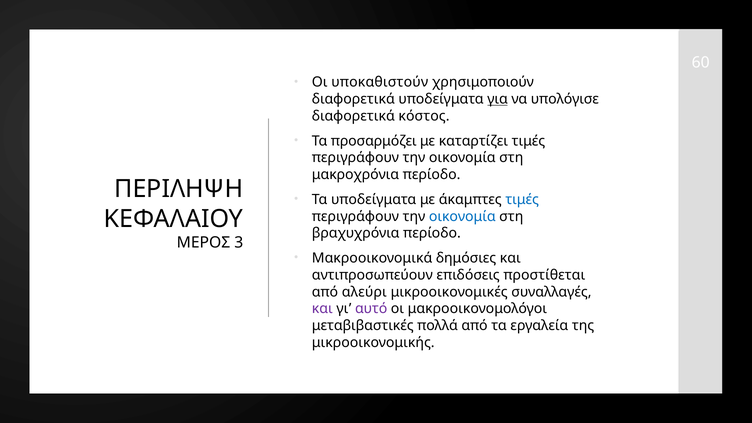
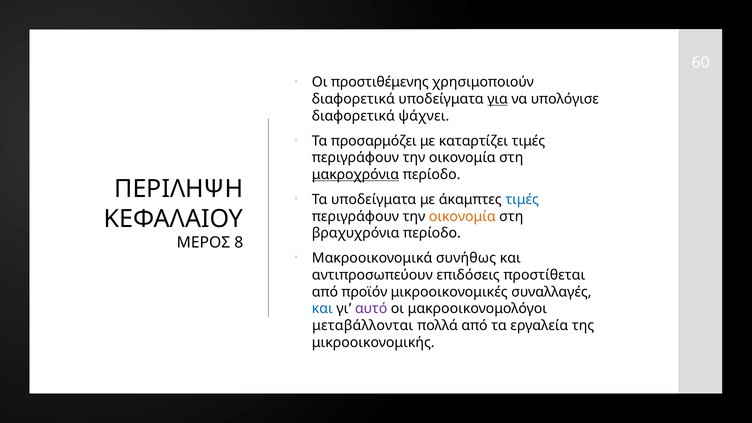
υποκαθιστούν: υποκαθιστούν -> προστιθέμενης (380, 82)
κόστος: κόστος -> ψάχνει (424, 116)
μακροχρόνια underline: none -> present (355, 175)
οικονομία colour: blue -> orange (462, 216)
3: 3 -> 8 (239, 243)
δημόσιες: δημόσιες -> συνήθως (466, 258)
αλεύρι: αλεύρι -> προϊόν (364, 292)
και colour: purple -> blue (322, 309)
μεταβιβαστικές: μεταβιβαστικές -> μεταβάλλονται (363, 326)
